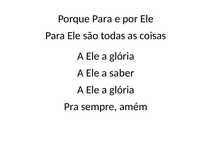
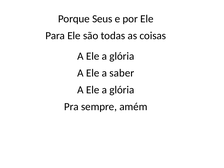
Porque Para: Para -> Seus (102, 19)
